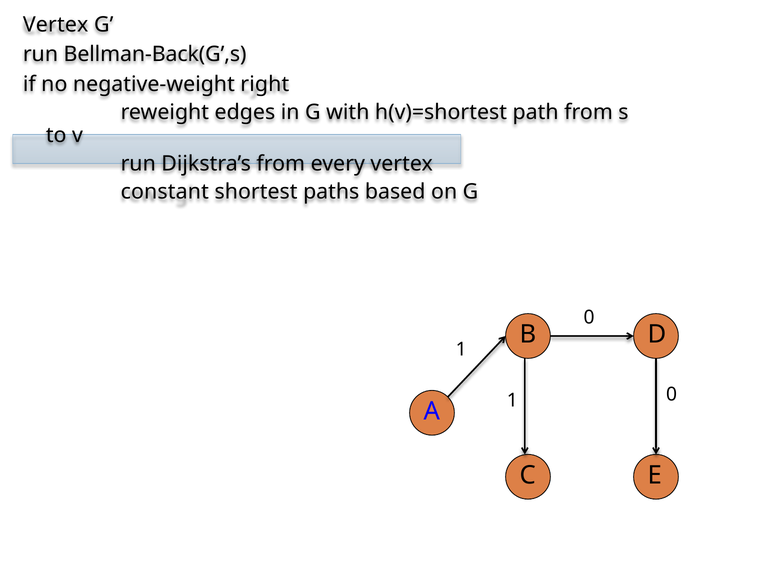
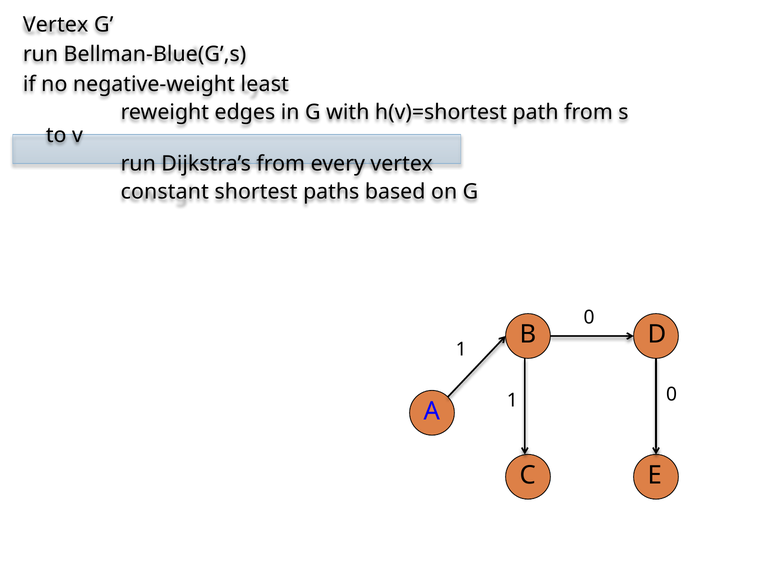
Bellman-Back(G’,s: Bellman-Back(G’,s -> Bellman-Blue(G’,s (155, 54)
right: right -> least (265, 84)
